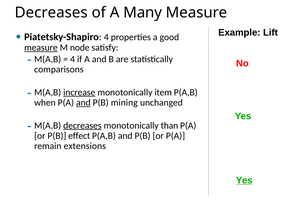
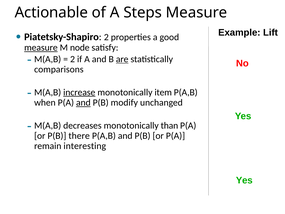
Decreases: Decreases -> Actionable (51, 13)
Many: Many -> Steps (143, 13)
Piatetsky-Shapiro 4: 4 -> 2 (106, 37)
4: 4 -> 2 (73, 59)
are underline: none -> present (122, 59)
mining: mining -> modify (124, 102)
decreases underline: present -> none (82, 125)
effect: effect -> there (79, 136)
extensions: extensions -> interesting (85, 146)
Yes underline: present -> none (244, 180)
